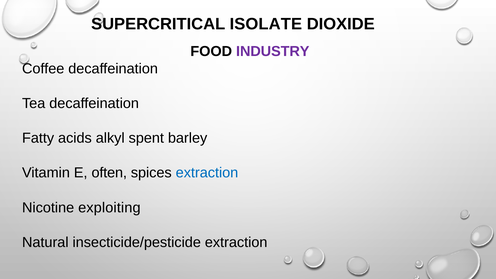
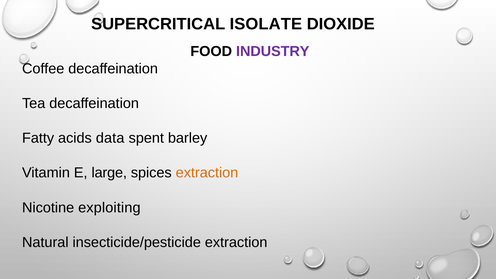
alkyl: alkyl -> data (110, 138)
often: often -> large (109, 173)
extraction colour: blue -> orange (207, 173)
